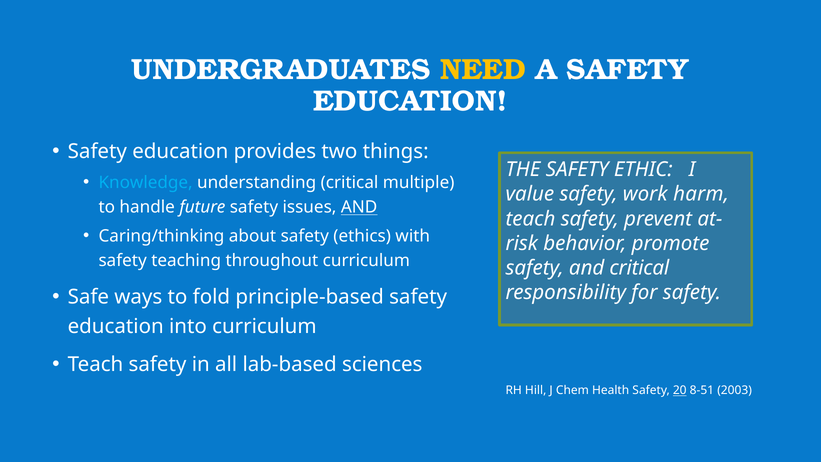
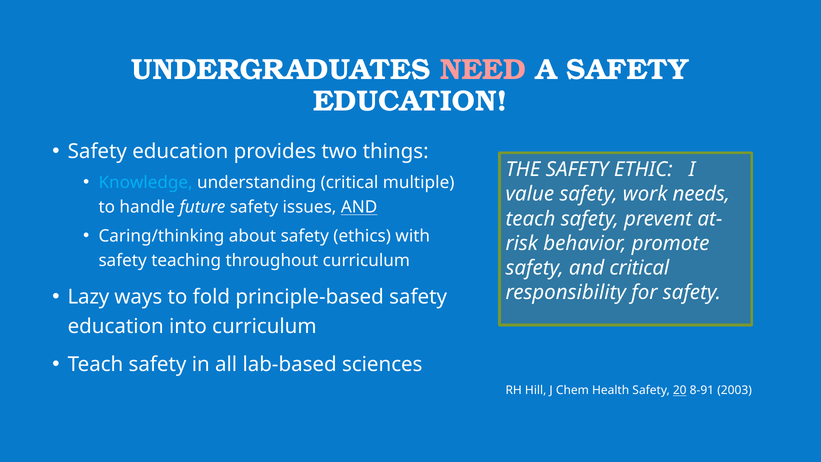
NEED colour: yellow -> pink (483, 70)
harm: harm -> needs (701, 194)
Safe: Safe -> Lazy (88, 297)
8-51: 8-51 -> 8-91 (702, 390)
